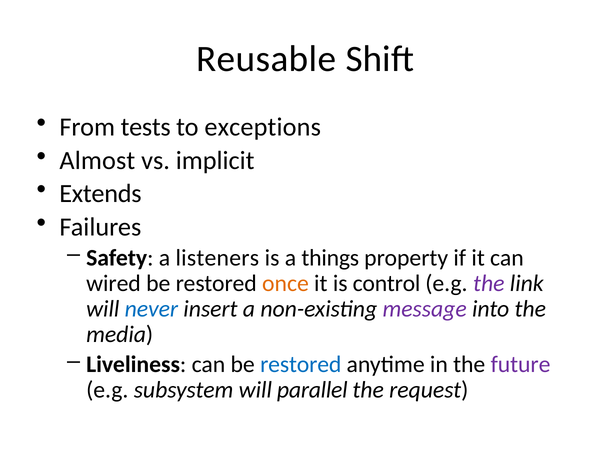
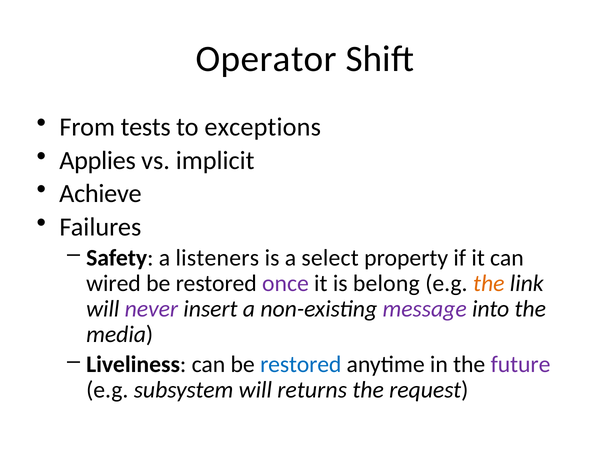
Reusable: Reusable -> Operator (266, 59)
Almost: Almost -> Applies (98, 161)
Extends: Extends -> Achieve (100, 194)
things: things -> select (330, 258)
once colour: orange -> purple (285, 284)
control: control -> belong (386, 284)
the colour: purple -> orange (489, 284)
never colour: blue -> purple (151, 309)
parallel: parallel -> returns (312, 391)
